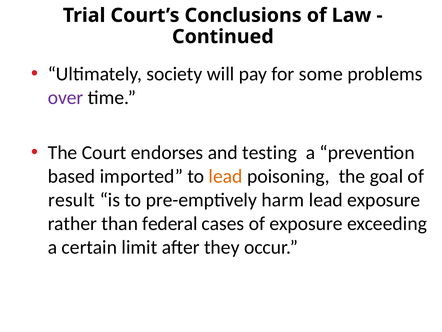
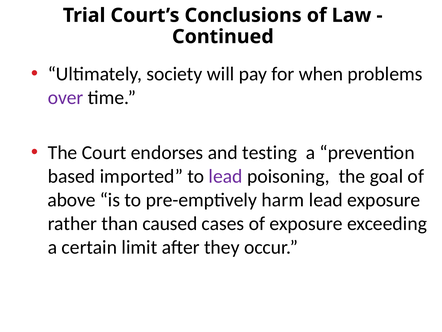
some: some -> when (321, 74)
lead colour: orange -> purple (226, 176)
result: result -> above (72, 200)
federal: federal -> caused (170, 223)
